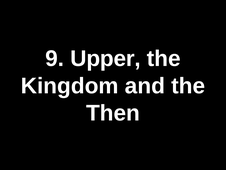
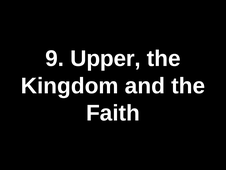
Then: Then -> Faith (113, 113)
